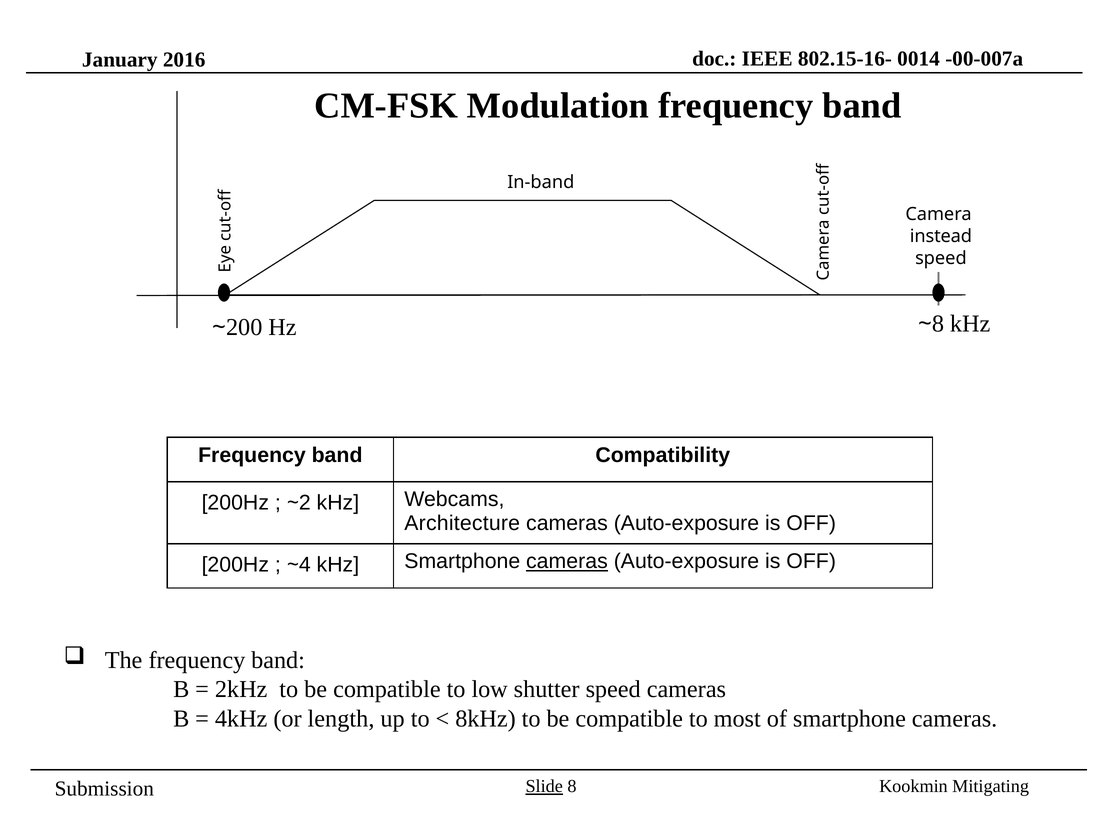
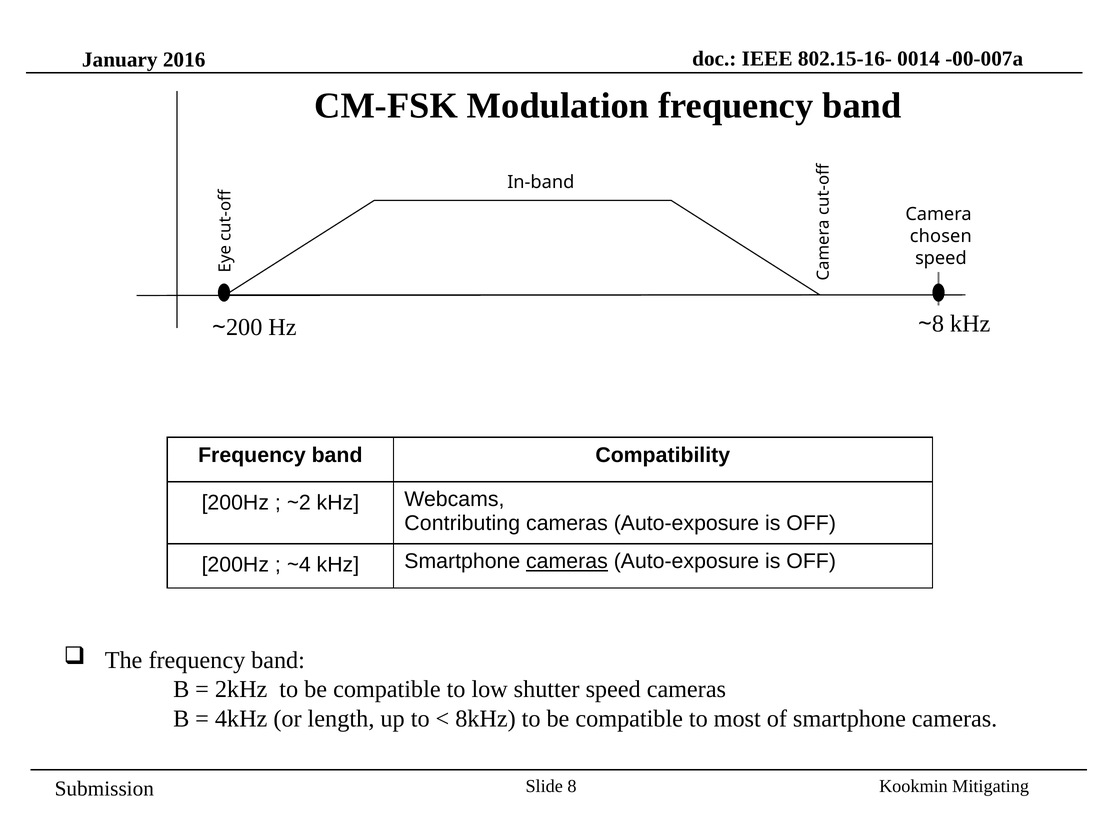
instead: instead -> chosen (941, 236)
Architecture: Architecture -> Contributing (462, 523)
Slide underline: present -> none (544, 786)
